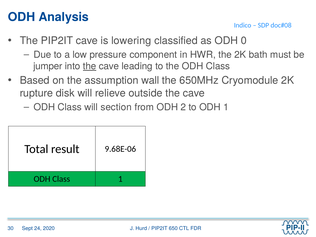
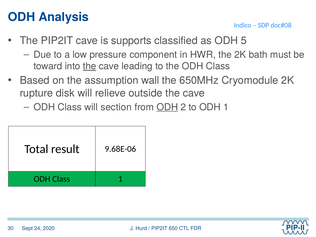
lowering: lowering -> supports (131, 41)
0: 0 -> 5 (244, 41)
jumper: jumper -> toward (48, 66)
ODH underline: none -> present (167, 107)
